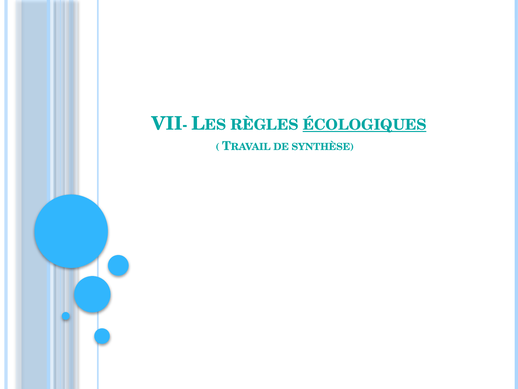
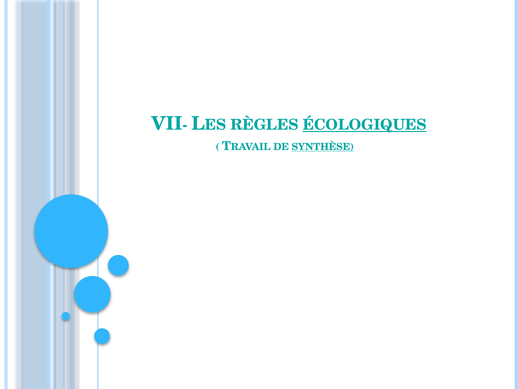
SYNTHÈSE underline: none -> present (323, 147)
